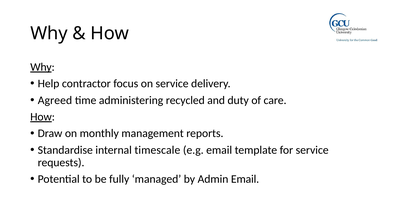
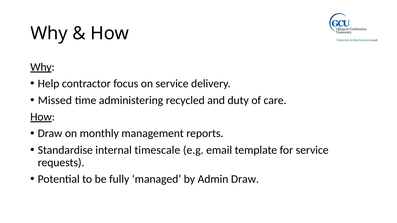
Agreed: Agreed -> Missed (55, 100)
Admin Email: Email -> Draw (245, 179)
